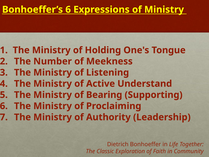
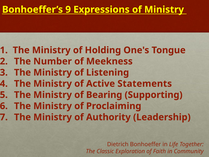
Bonhoeffer’s 6: 6 -> 9 (68, 10)
Understand: Understand -> Statements (145, 84)
